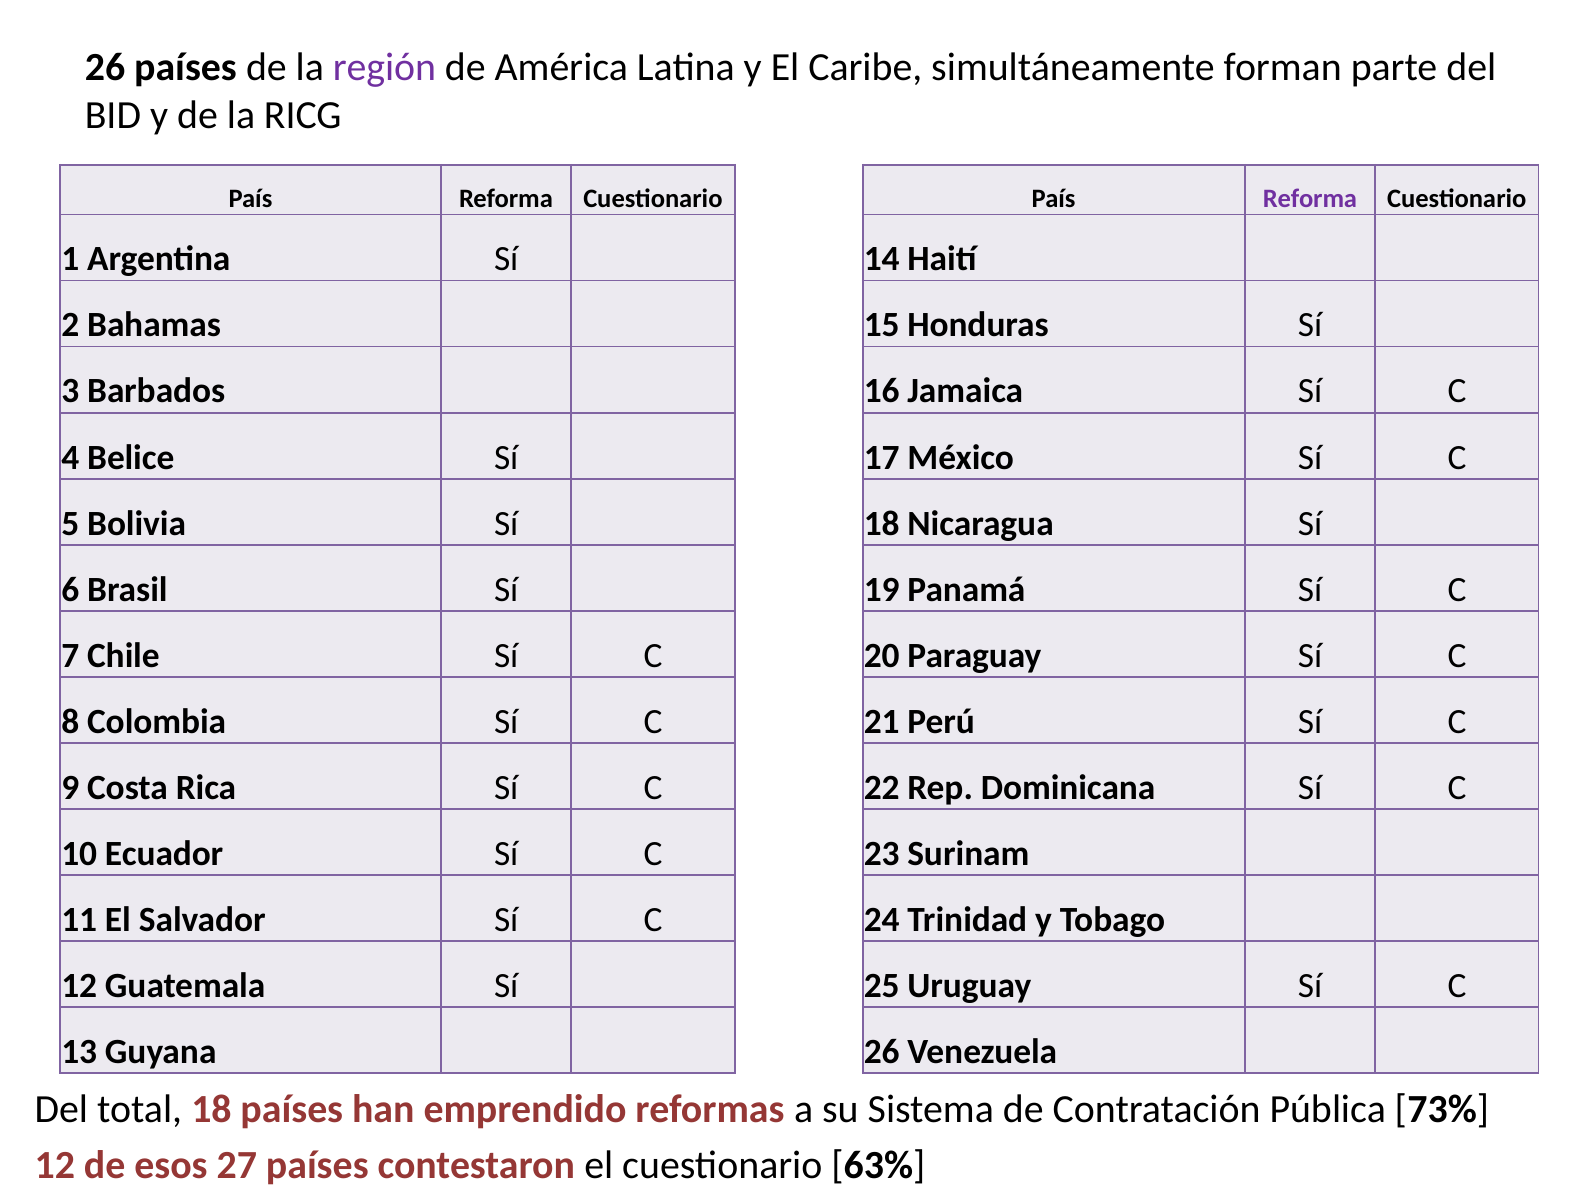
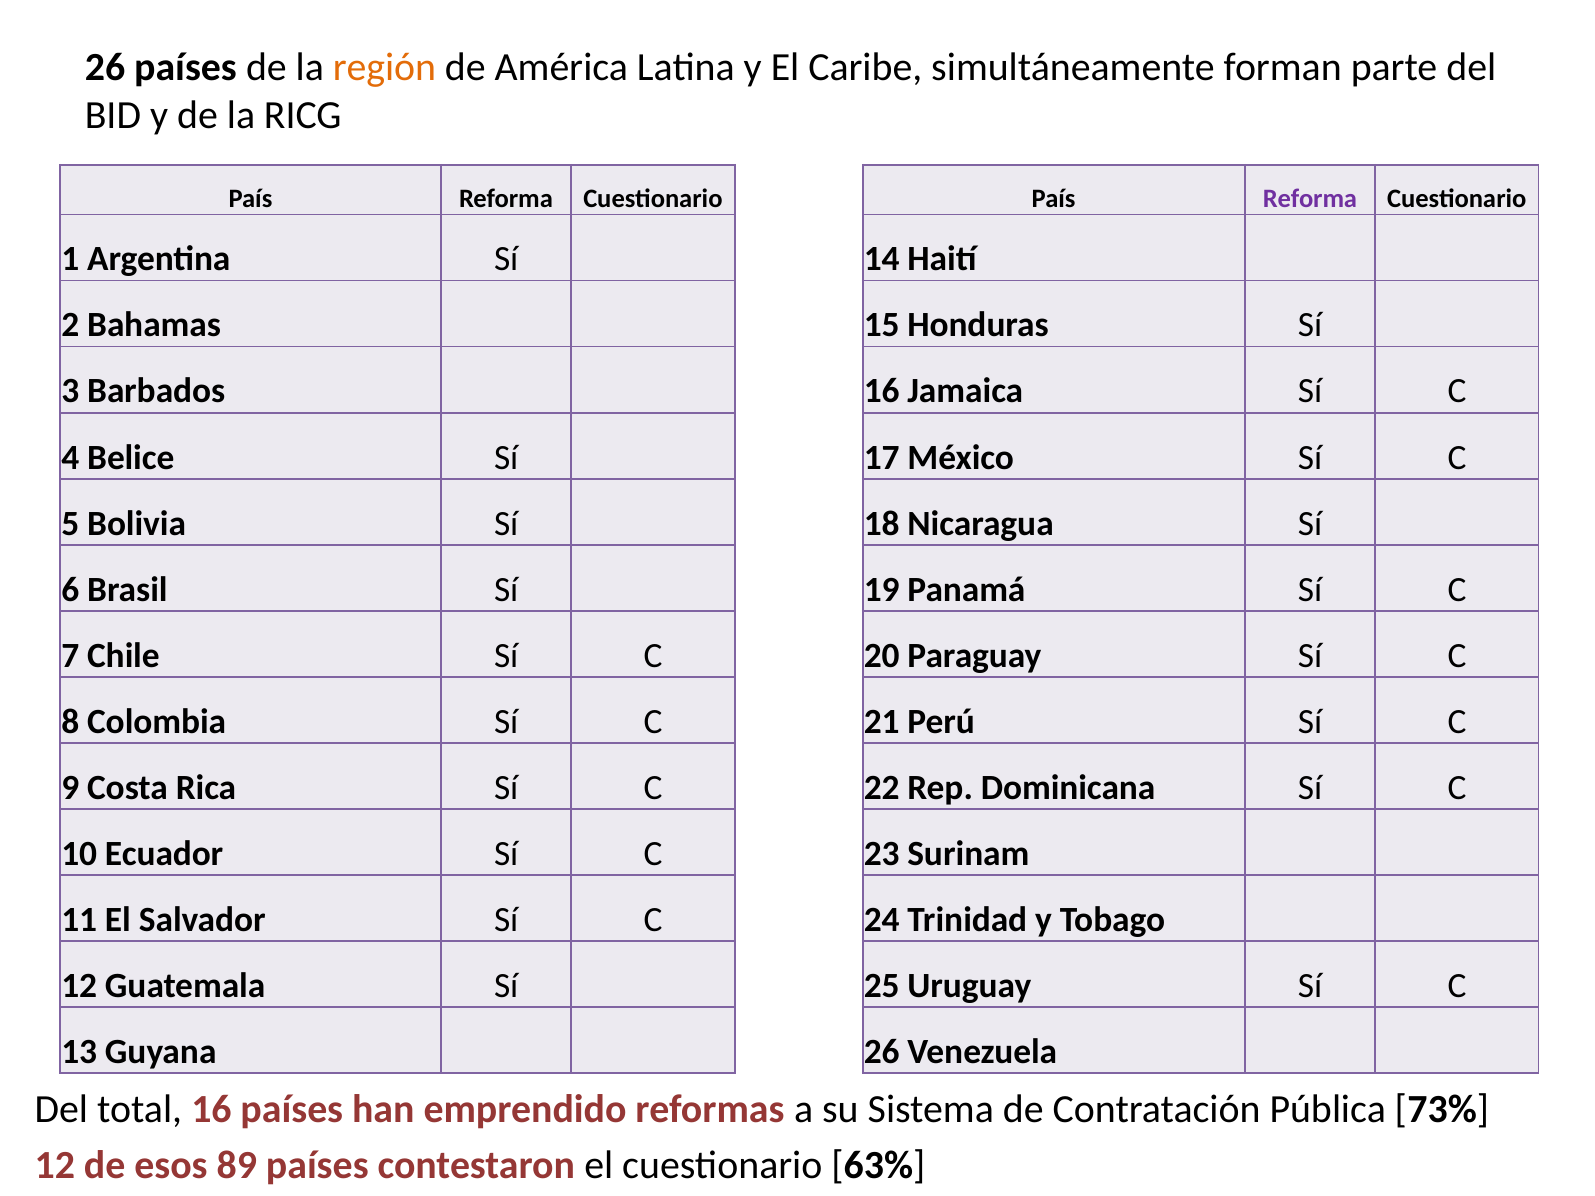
región colour: purple -> orange (384, 68)
total 18: 18 -> 16 (211, 1110)
27: 27 -> 89 (237, 1166)
